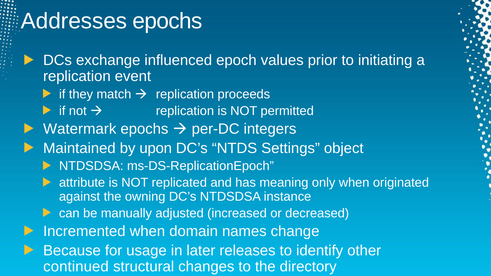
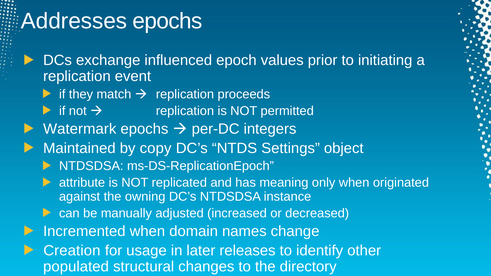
upon: upon -> copy (156, 148)
Because: Because -> Creation (72, 251)
continued: continued -> populated (76, 267)
